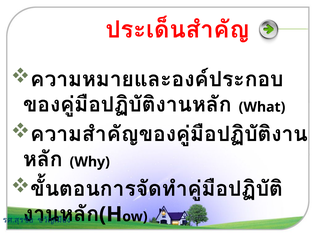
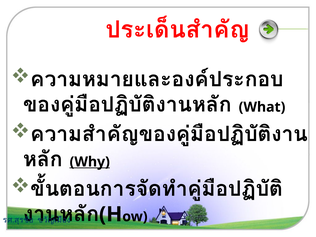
Why underline: none -> present (90, 162)
